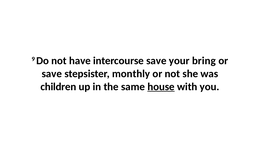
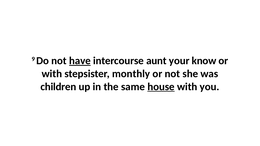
have underline: none -> present (80, 61)
intercourse save: save -> aunt (156, 61)
bring: bring -> know (204, 61)
save: save -> with (52, 74)
